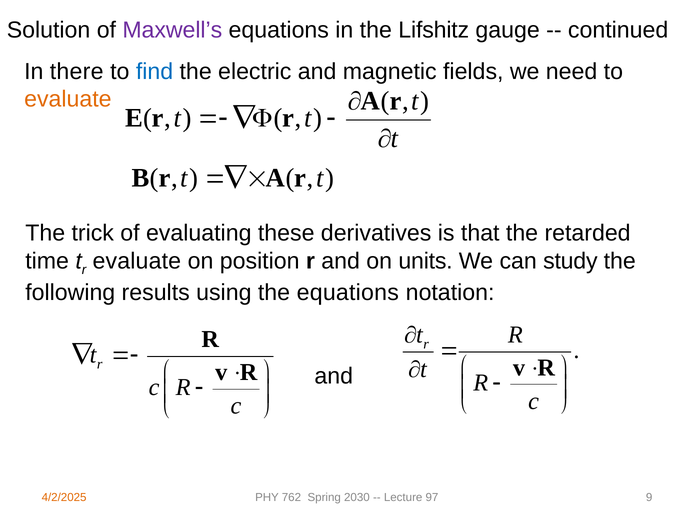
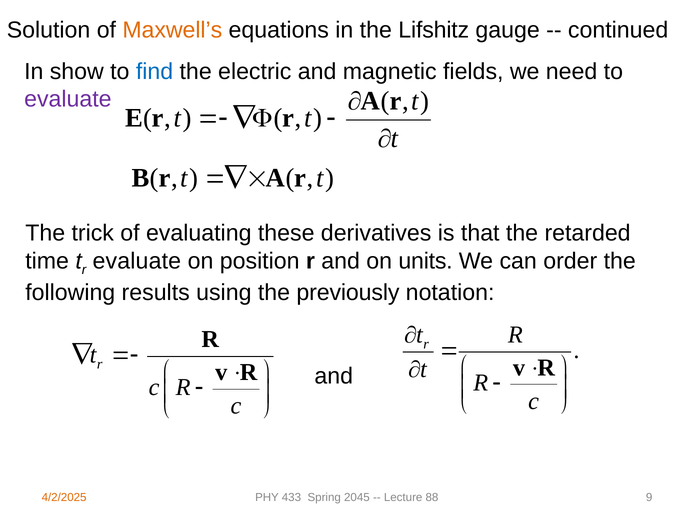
Maxwell’s colour: purple -> orange (172, 30)
there: there -> show (77, 71)
evaluate colour: orange -> purple (68, 99)
study: study -> order (570, 261)
the equations: equations -> previously (348, 292)
762: 762 -> 433 (291, 497)
2030: 2030 -> 2045 (357, 497)
97: 97 -> 88 (432, 497)
